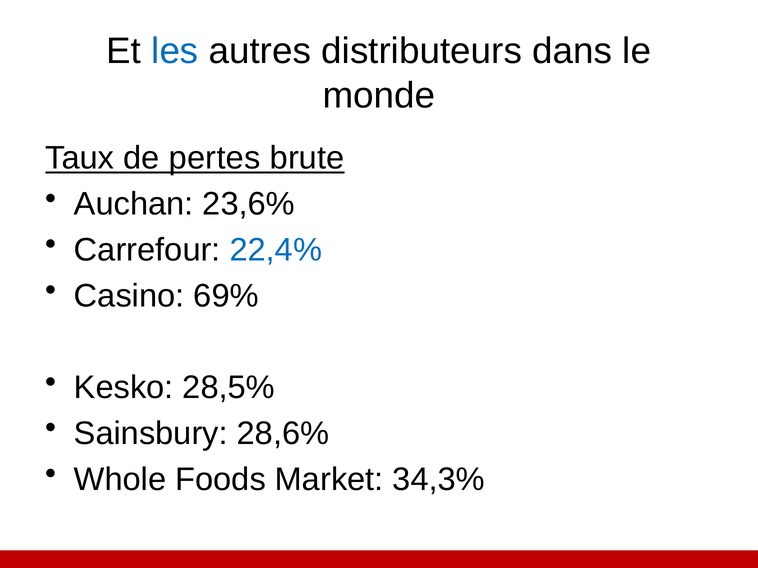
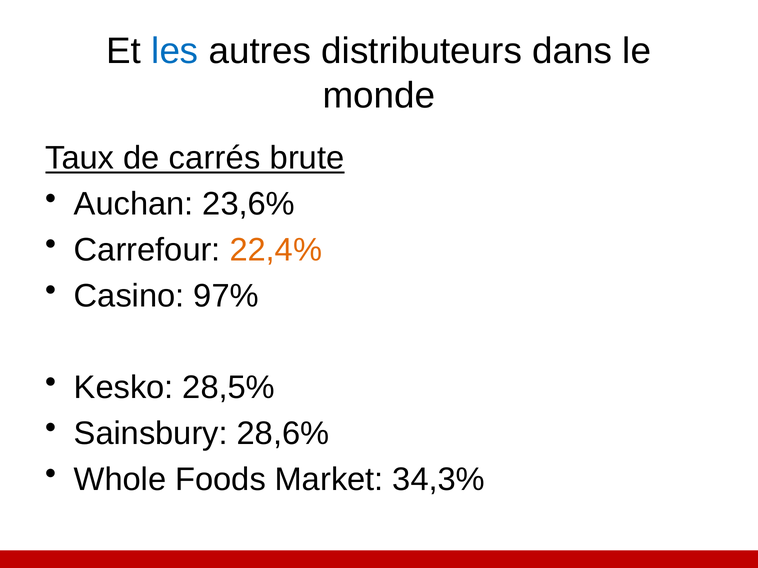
pertes: pertes -> carrés (215, 158)
22,4% colour: blue -> orange (276, 250)
69%: 69% -> 97% (226, 296)
